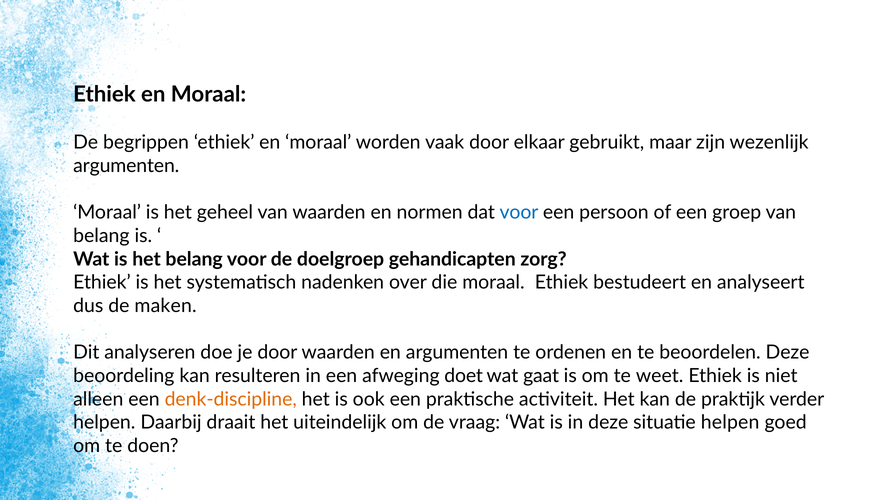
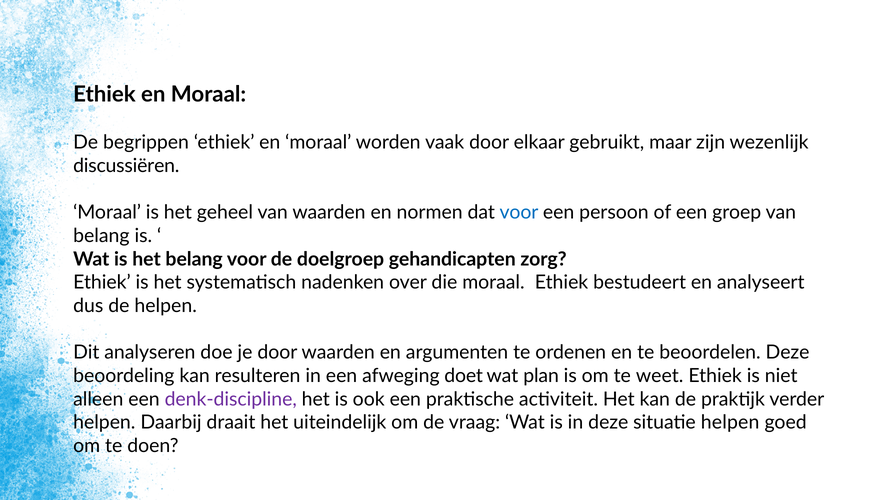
argumenten: argumenten -> discussiëren (126, 166)
de maken: maken -> helpen (166, 306)
gaat: gaat -> plan (541, 376)
denk-discipline colour: orange -> purple (231, 399)
